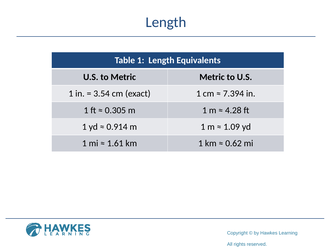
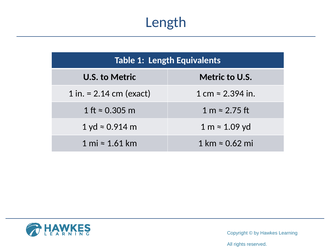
3.54: 3.54 -> 2.14 (102, 94)
7.394: 7.394 -> 2.394 (233, 94)
4.28: 4.28 -> 2.75 (233, 110)
